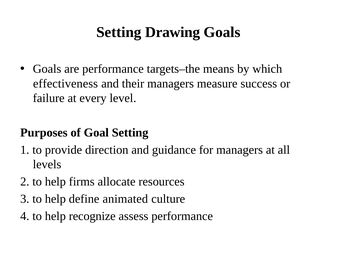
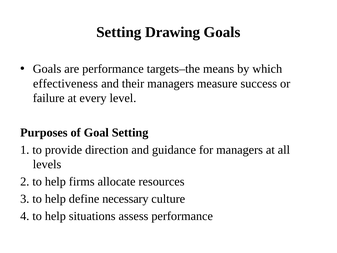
animated: animated -> necessary (125, 199)
recognize: recognize -> situations (92, 216)
